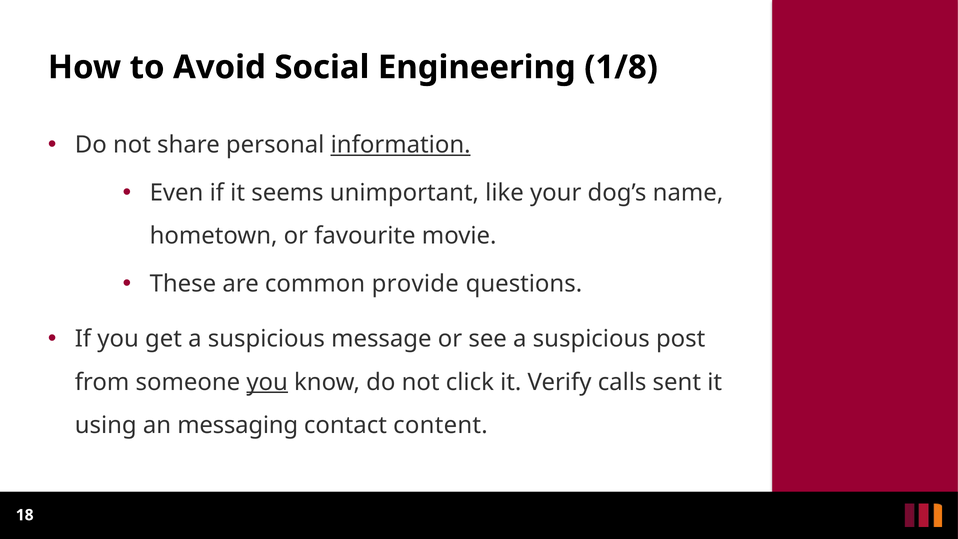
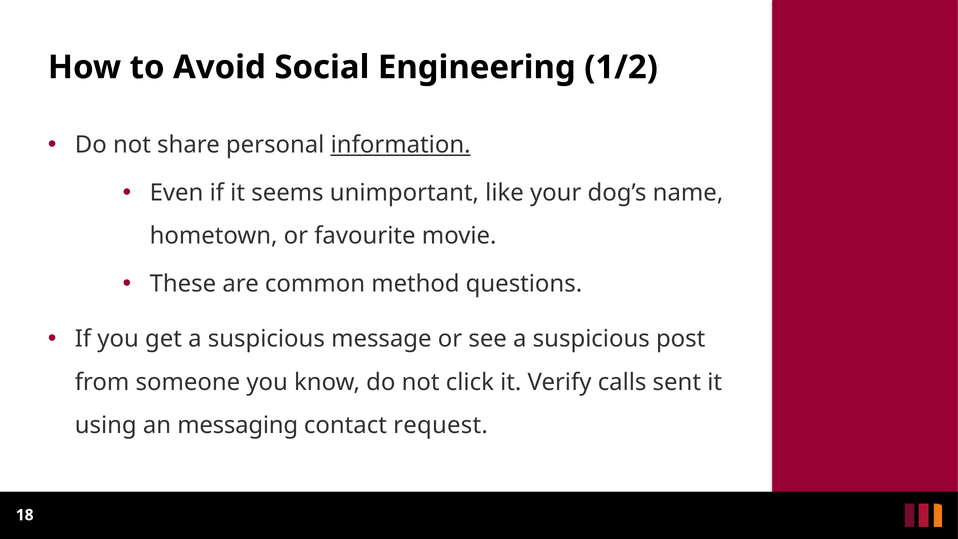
1/8: 1/8 -> 1/2 (621, 67)
provide: provide -> method (415, 284)
you underline: present -> none (267, 382)
content: content -> request (441, 425)
